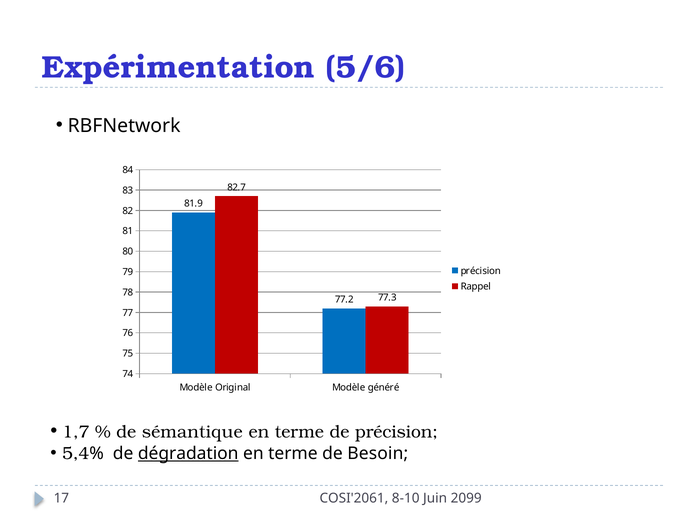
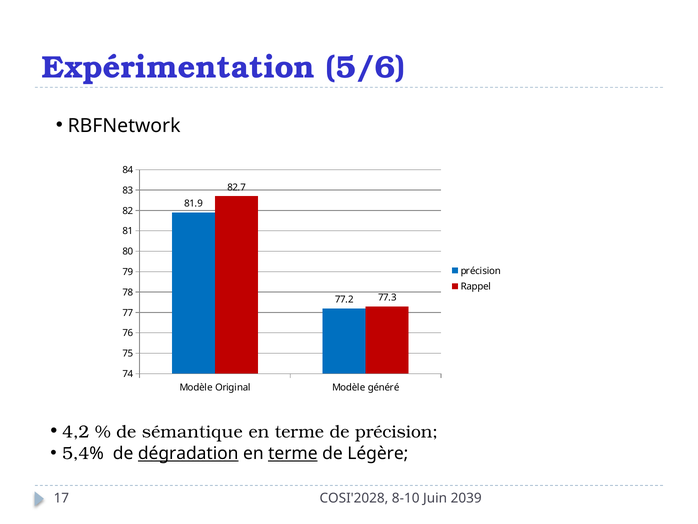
1,7: 1,7 -> 4,2 (76, 432)
terme underline: none -> present (293, 453)
Besoin: Besoin -> Légère (378, 453)
COSI'2061: COSI'2061 -> COSI'2028 (354, 498)
2099: 2099 -> 2039 (466, 498)
